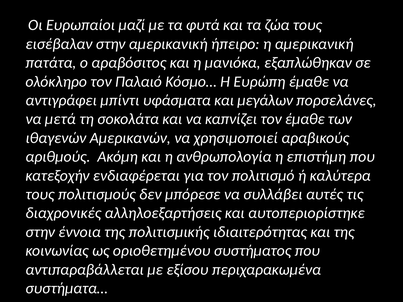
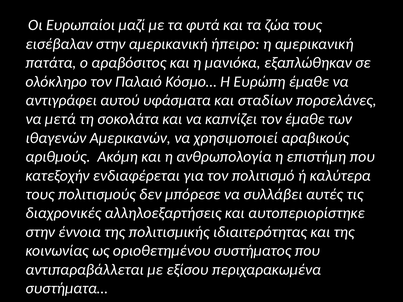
μπίντι: μπίντι -> αυτού (120, 100)
μεγάλων: μεγάλων -> σταδίων (265, 100)
